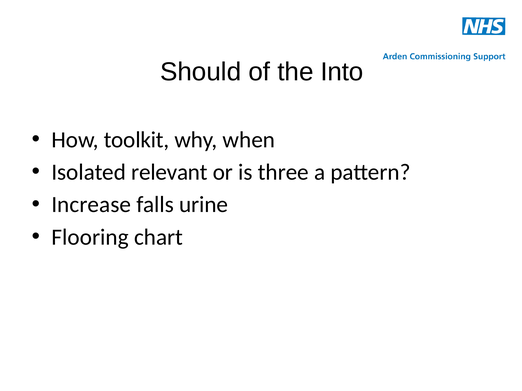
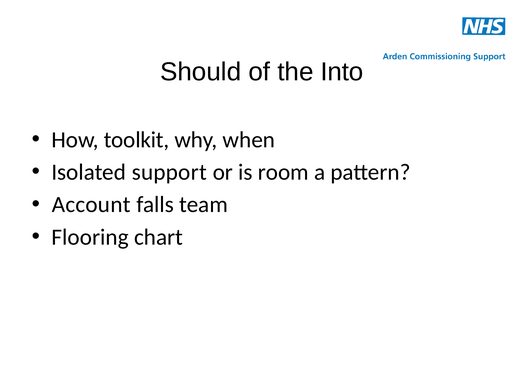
relevant: relevant -> support (169, 172)
three: three -> room (283, 172)
Increase: Increase -> Account (91, 205)
urine: urine -> team (204, 205)
